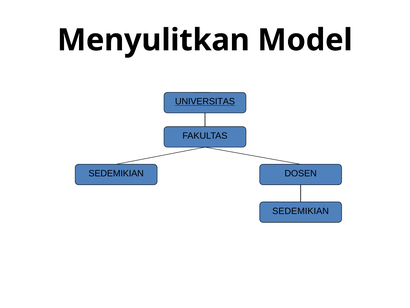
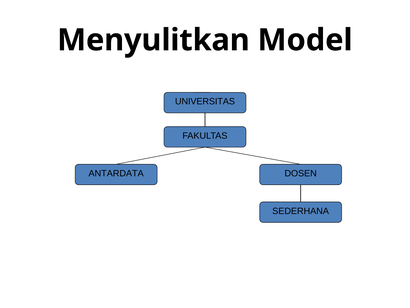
UNIVERSITAS underline: present -> none (205, 101)
SEDEMIKIAN: SEDEMIKIAN -> ANTARDATA (116, 173)
SEDEMIKIAN: SEDEMIKIAN -> SEDERHANA (301, 211)
